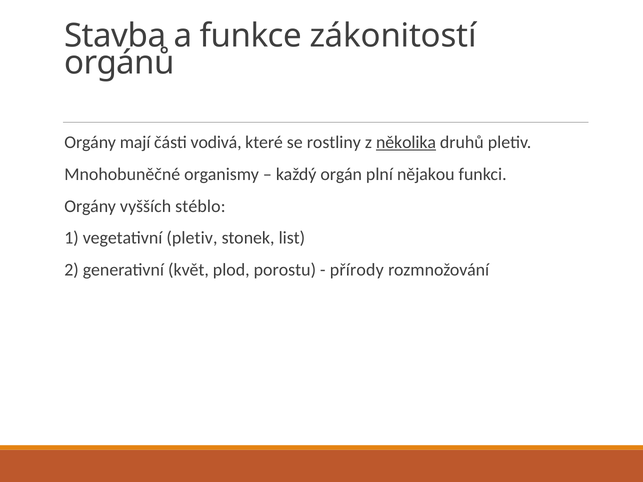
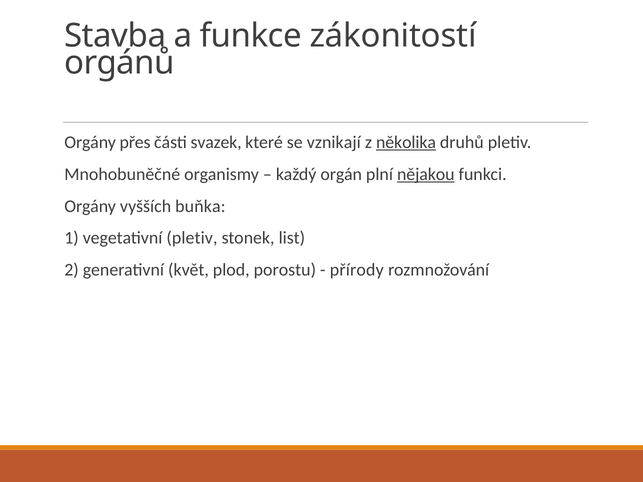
mají: mají -> přes (135, 143)
vodivá: vodivá -> svazek (216, 143)
rostliny: rostliny -> vznikají (334, 143)
nějakou underline: none -> present (426, 174)
stéblo: stéblo -> buňka (200, 206)
